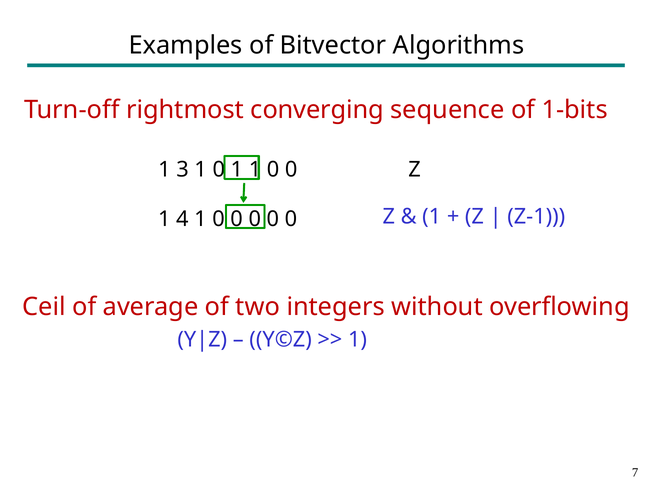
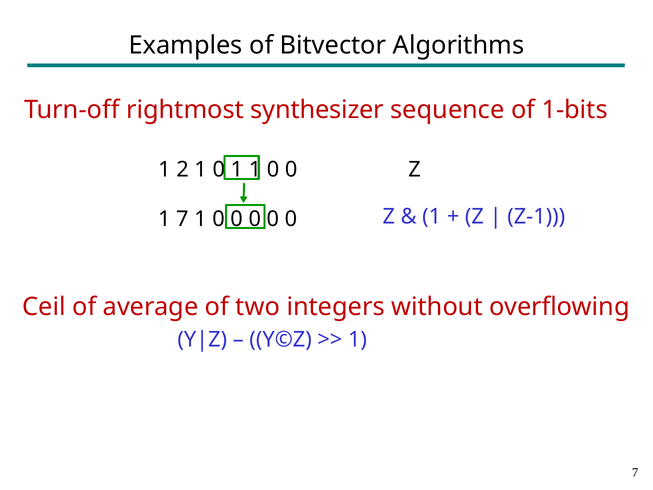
converging: converging -> synthesizer (317, 110)
3: 3 -> 2 (183, 170)
1 4: 4 -> 7 (182, 219)
